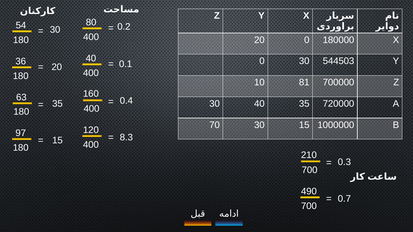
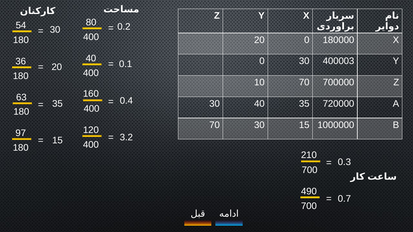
544503: 544503 -> 400003 (339, 61)
10 81: 81 -> 70 (304, 83)
8.3: 8.3 -> 3.2 (126, 138)
